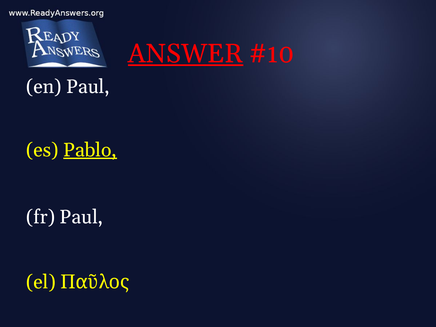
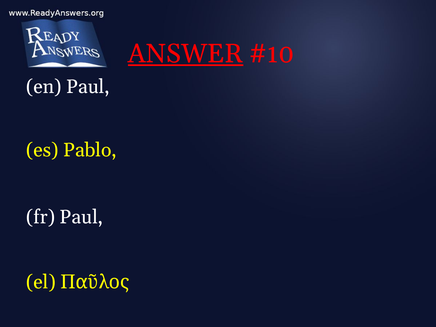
Pablo underline: present -> none (90, 150)
